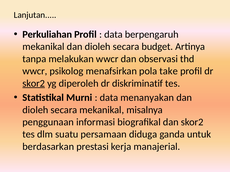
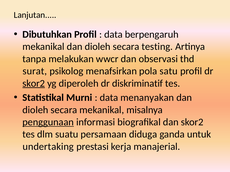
Perkuliahan: Perkuliahan -> Dibutuhkan (47, 34)
budget: budget -> testing (157, 47)
wwcr: wwcr -> surat (35, 71)
take: take -> satu (169, 71)
penggunaan underline: none -> present (48, 122)
berdasarkan: berdasarkan -> undertaking (48, 147)
